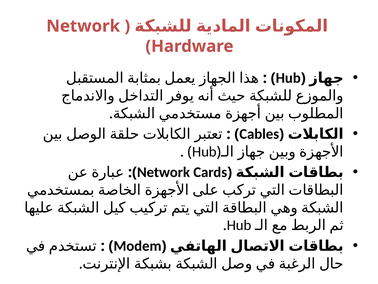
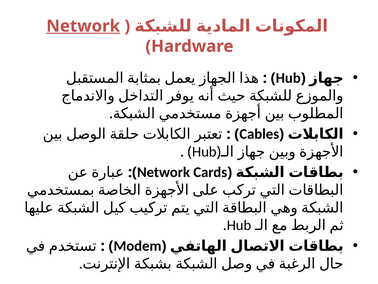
Network underline: none -> present (83, 26)
